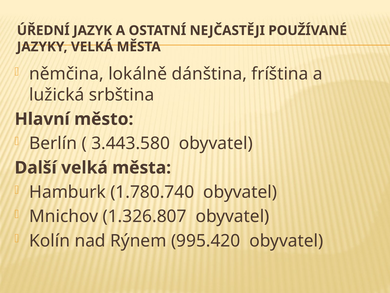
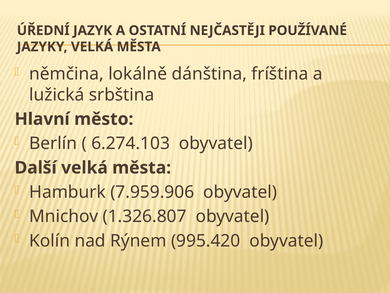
3.443.580: 3.443.580 -> 6.274.103 (131, 143)
1.780.740: 1.780.740 -> 7.959.906 (152, 192)
